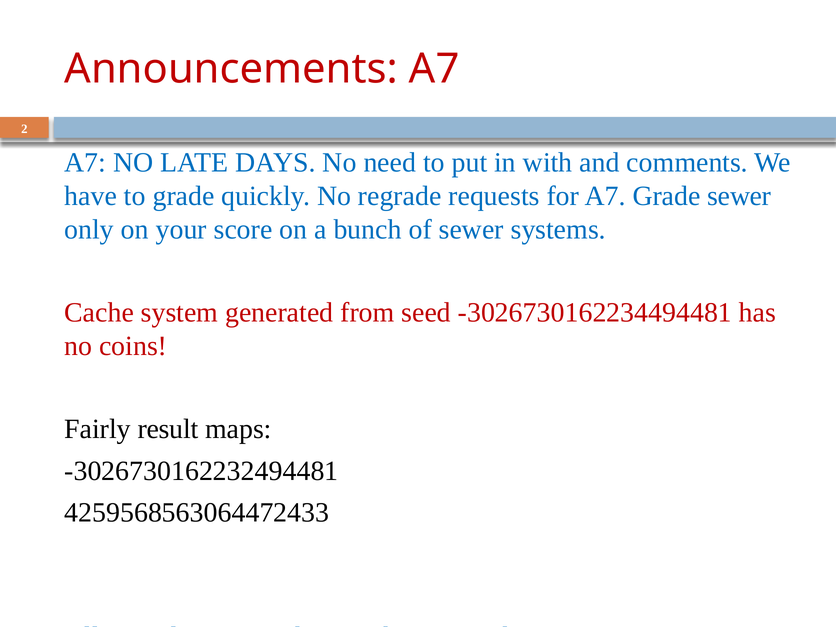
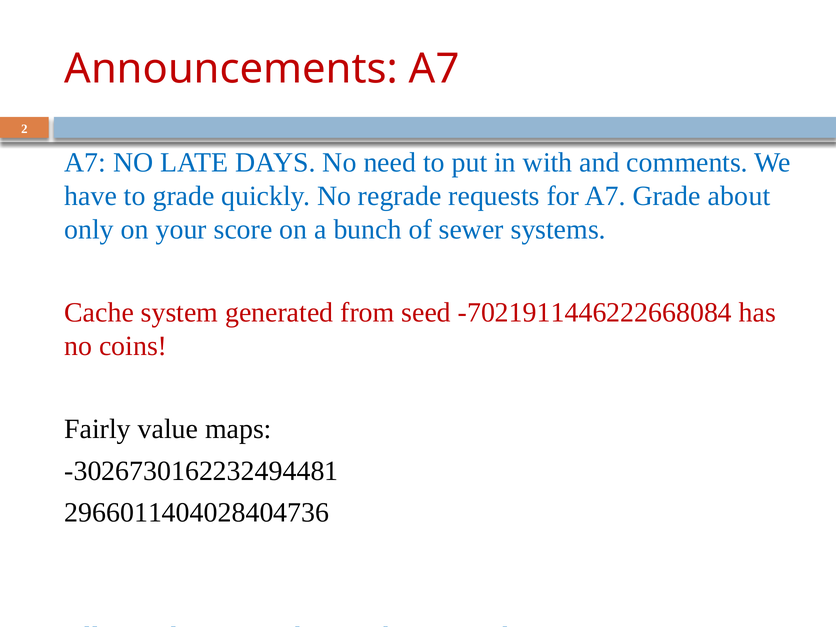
Grade sewer: sewer -> about (739, 196)
-3026730162234494481: -3026730162234494481 -> -7021911446222668084 (595, 313)
result: result -> value (168, 429)
4259568563064472433: 4259568563064472433 -> 2966011404028404736 (197, 512)
